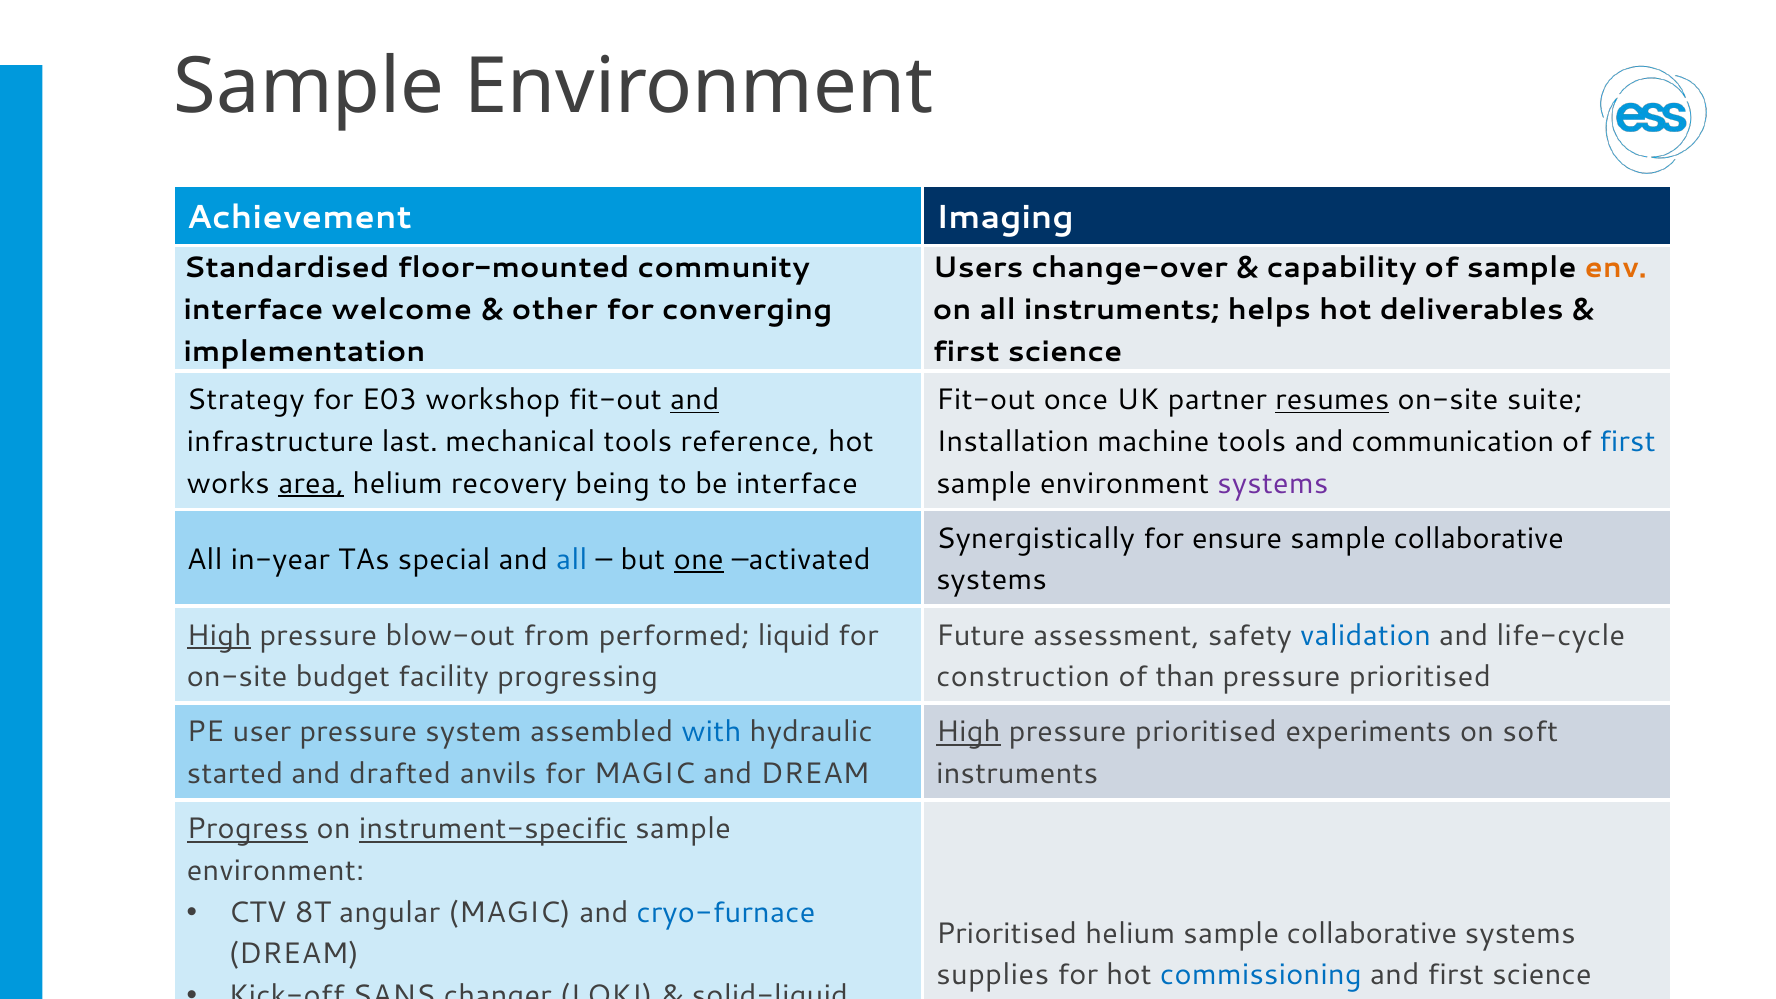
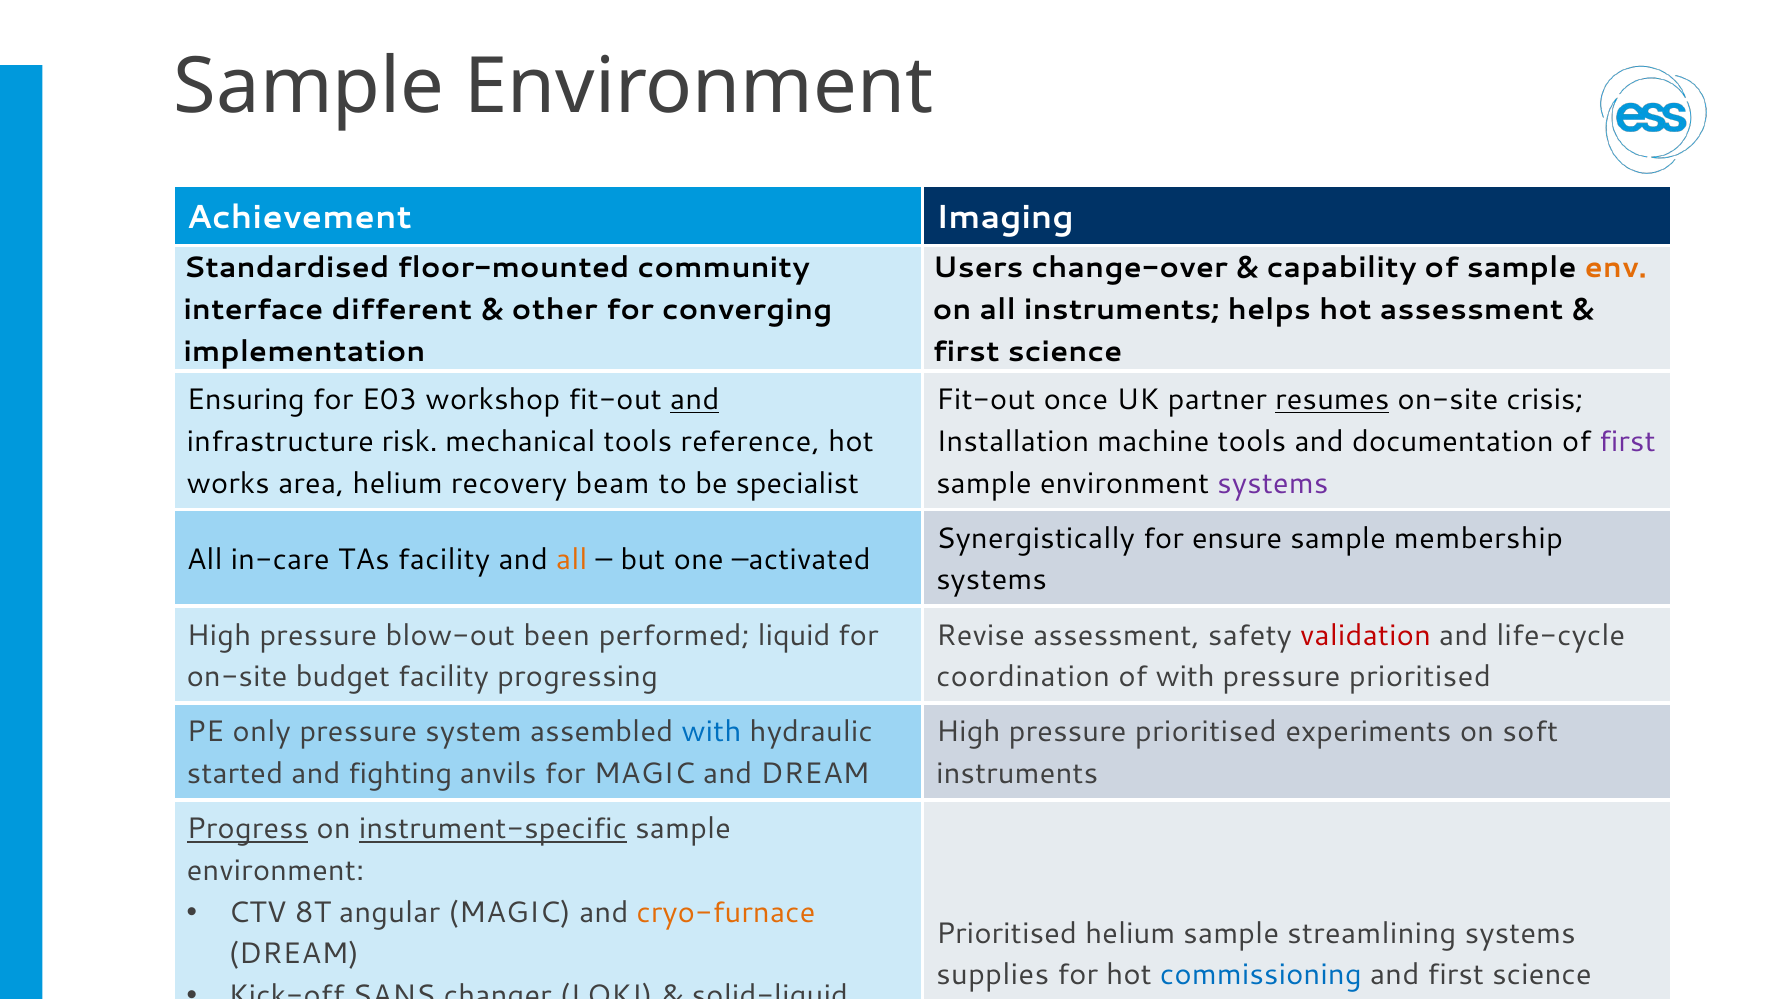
welcome: welcome -> different (402, 310)
hot deliverables: deliverables -> assessment (1472, 310)
Strategy: Strategy -> Ensuring (246, 400)
suite: suite -> crisis (1545, 400)
last: last -> risk (410, 442)
and communication: communication -> documentation (1453, 442)
first colour: blue -> purple (1627, 442)
area underline: present -> none (311, 483)
being: being -> beam (613, 483)
be interface: interface -> specialist (797, 483)
collaborative: collaborative -> membership (1479, 538)
in-year: in-year -> in-care (280, 559)
TAs special: special -> facility (444, 559)
all colour: blue -> orange (572, 559)
one underline: present -> none (699, 559)
High underline: present -> none (219, 635)
from: from -> been (557, 635)
Future: Future -> Revise (980, 635)
validation colour: blue -> red (1366, 635)
construction: construction -> coordination (1023, 677)
of than: than -> with (1185, 677)
user: user -> only (262, 732)
High underline: present -> none (968, 732)
drafted: drafted -> fighting (400, 774)
cryo-furnace colour: blue -> orange (726, 912)
collaborative: collaborative -> streamlining (1372, 933)
